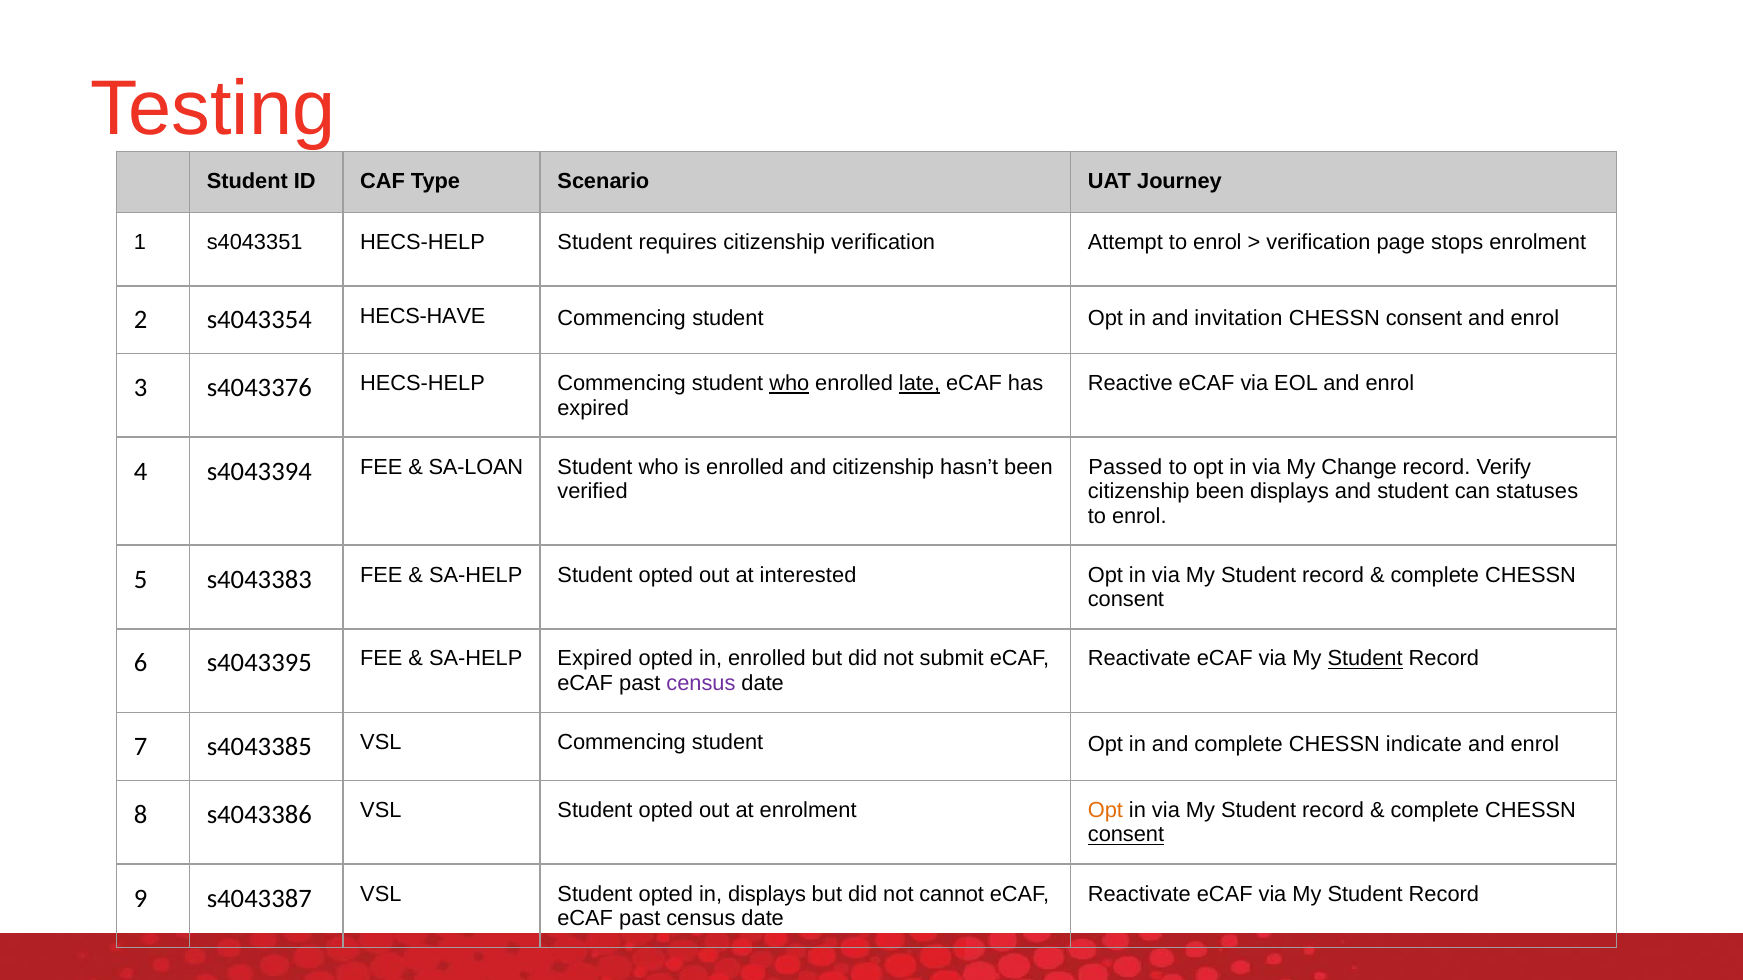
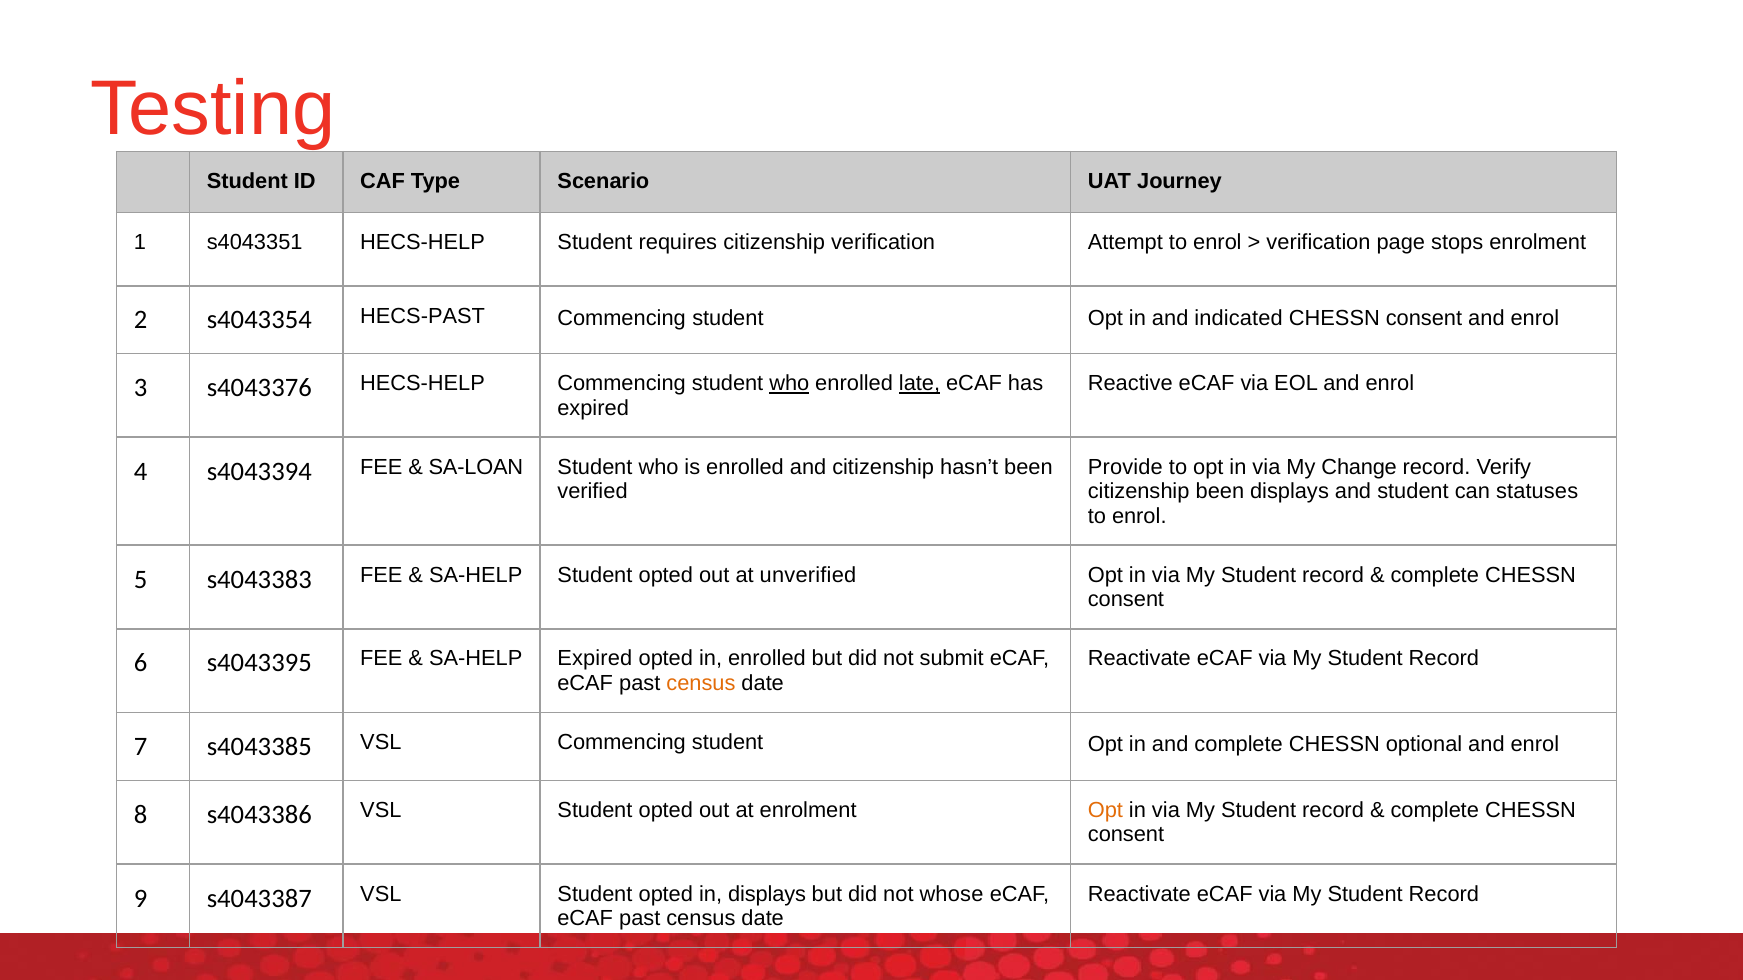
HECS-HAVE: HECS-HAVE -> HECS-PAST (423, 316)
invitation: invitation -> indicated (1239, 318)
Passed: Passed -> Provide (1125, 467)
interested: interested -> unverified (808, 575)
Student underline: present -> none (1365, 659)
census colour: purple -> orange (701, 684)
indicate: indicate -> optional (1424, 745)
consent underline: present -> none (1126, 835)
cannot: cannot -> whose (951, 894)
